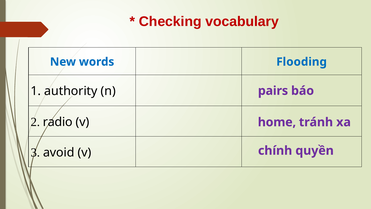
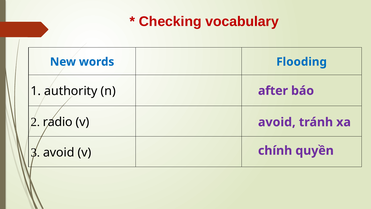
pairs: pairs -> after (273, 91)
home: home -> avoid (277, 122)
